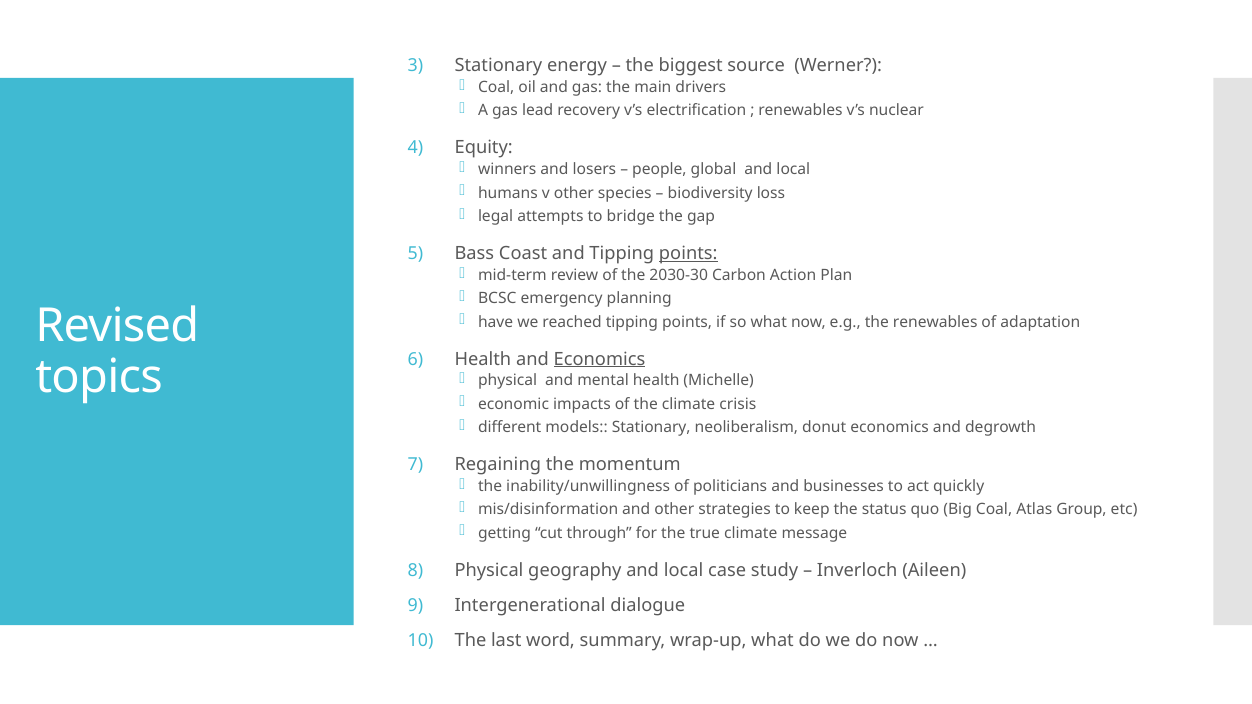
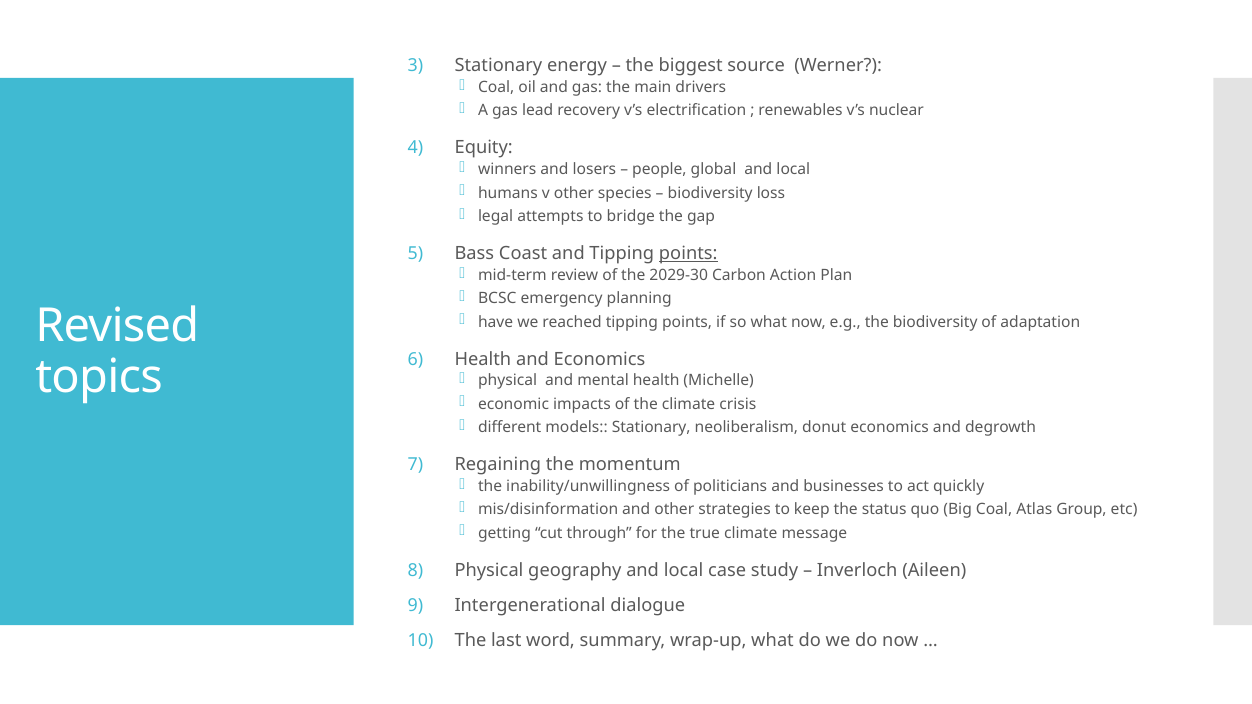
2030-30: 2030-30 -> 2029-30 (679, 275)
the renewables: renewables -> biodiversity (935, 322)
Economics underline: present -> none (600, 359)
